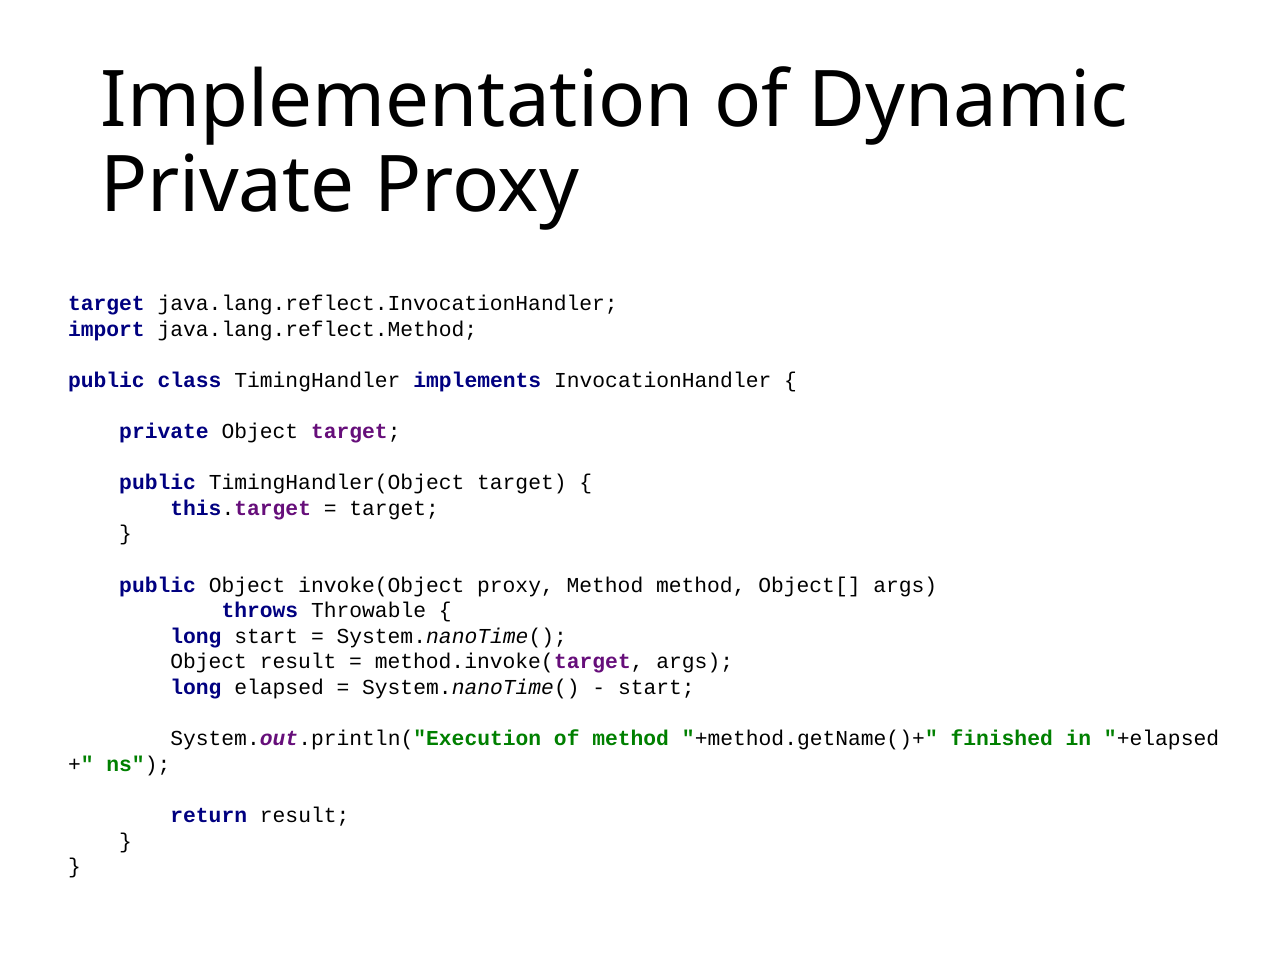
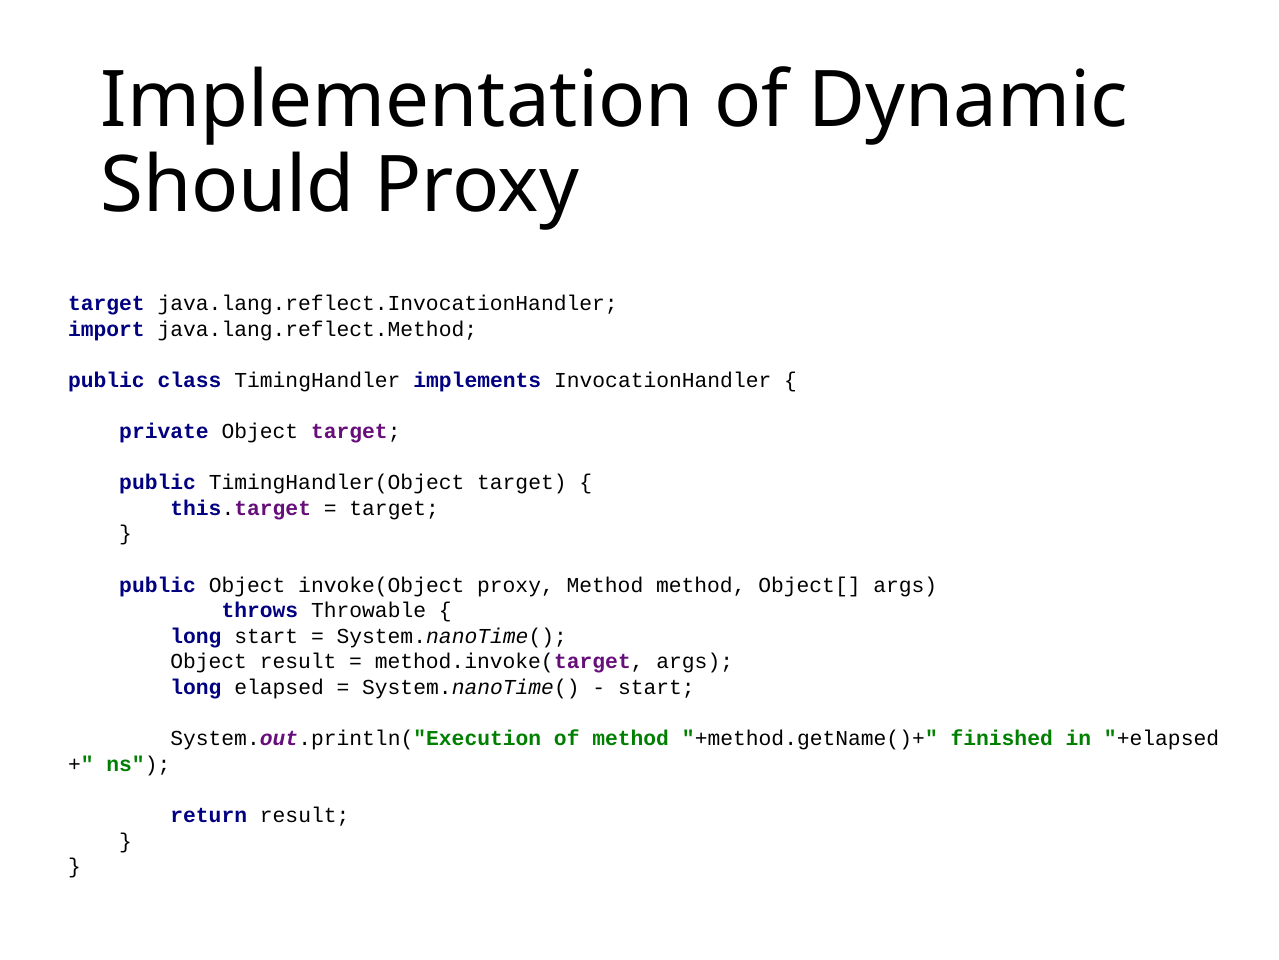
Private: Private -> Should (227, 185)
